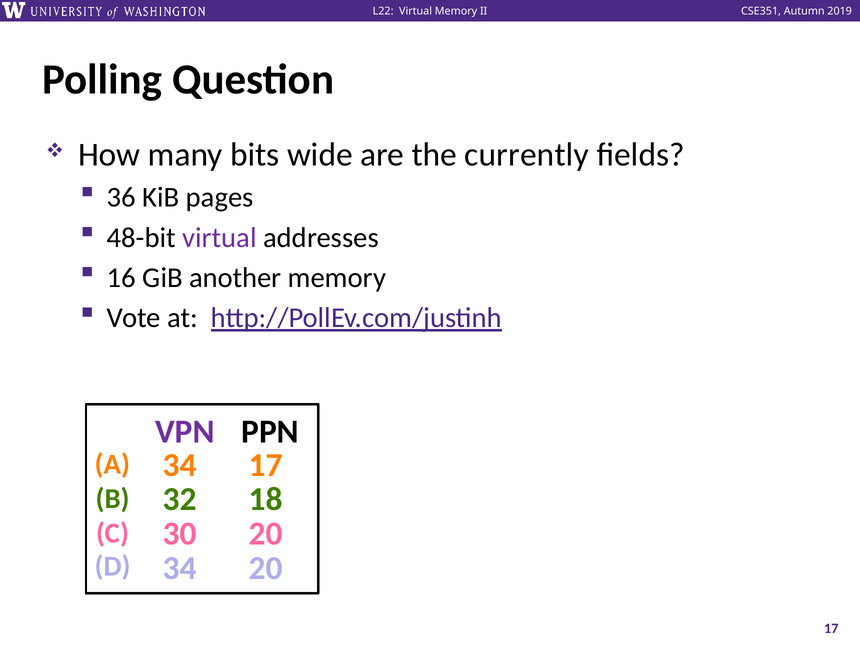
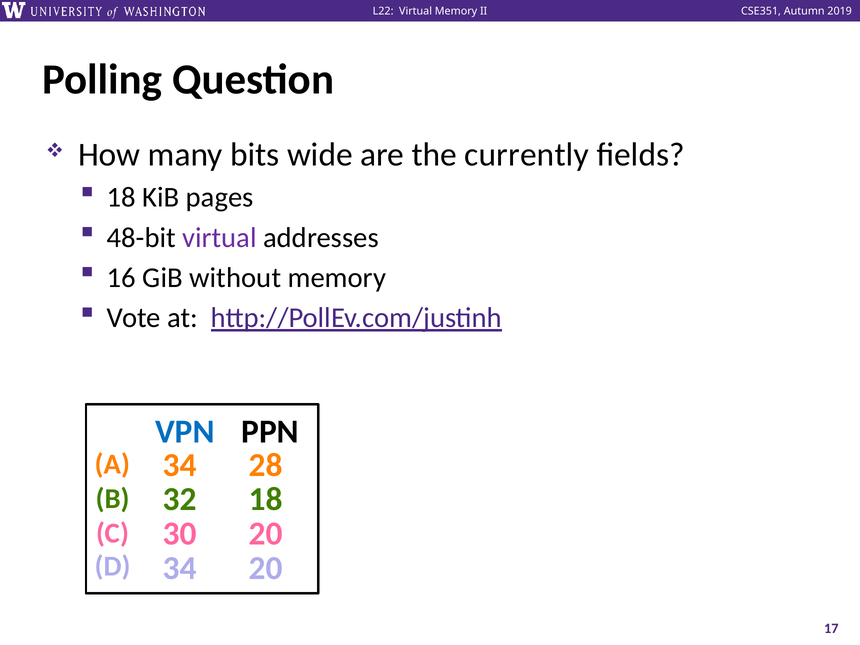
36: 36 -> 18 (121, 198)
another: another -> without (235, 278)
VPN colour: purple -> blue (185, 432)
34 17: 17 -> 28 (266, 465)
